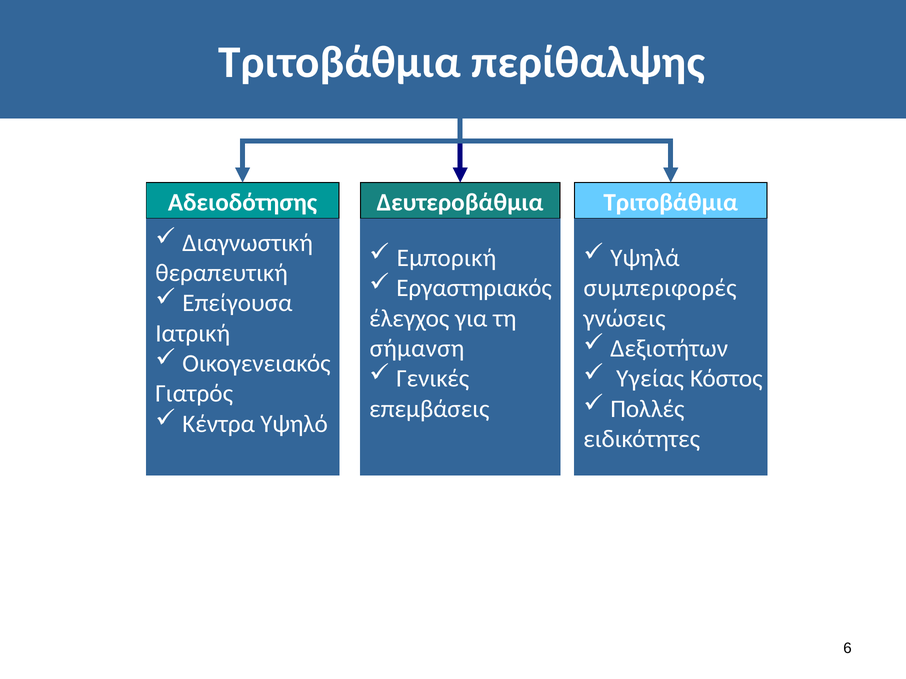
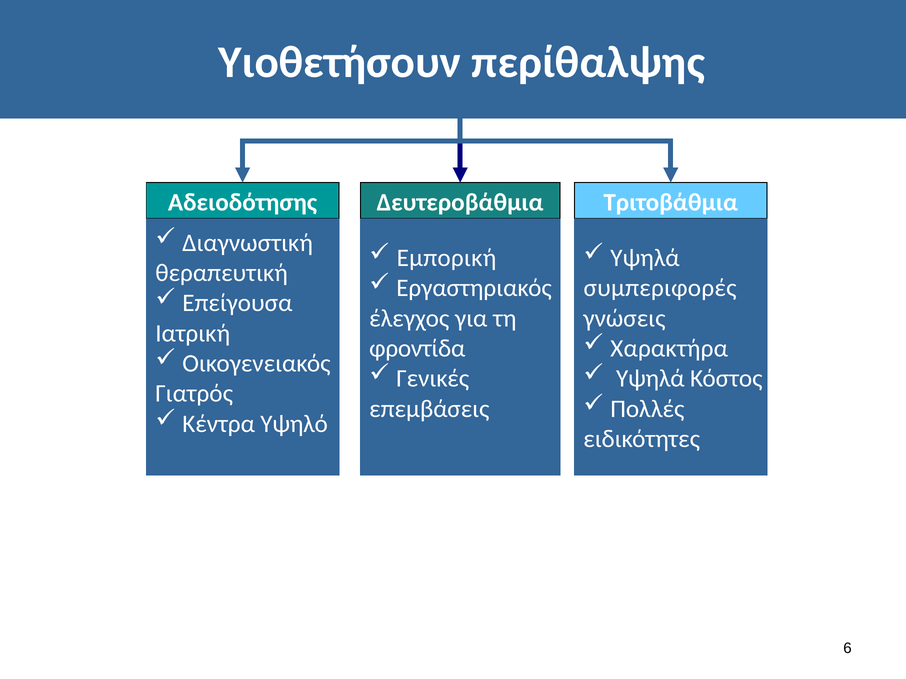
Τριτοβάθμια: Τριτοβάθμια -> Υιοθετήσουν (340, 62)
Δεξιοτήτων: Δεξιοτήτων -> Χαρακτήρα (669, 349)
σήμανση: σήμανση -> φροντίδα (417, 349)
Υγείας: Υγείας -> Υψηλά (650, 379)
